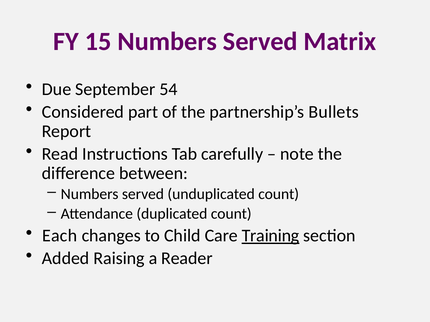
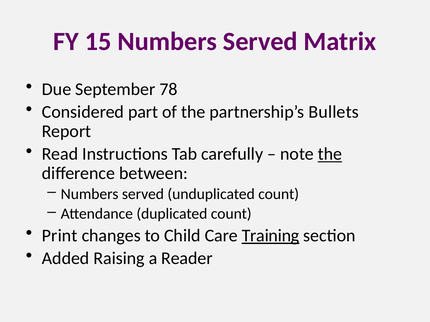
54: 54 -> 78 (168, 89)
the underline: none -> present (330, 154)
Each: Each -> Print (60, 236)
